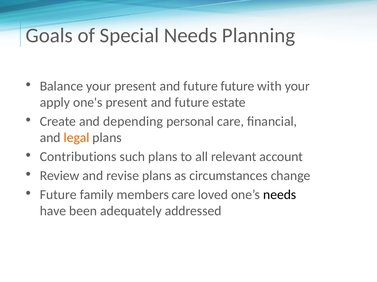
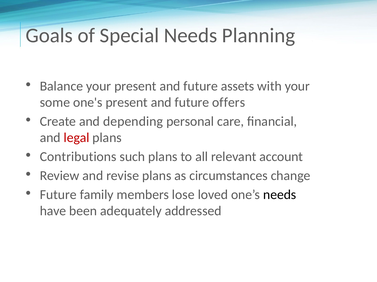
future future: future -> assets (238, 86)
apply: apply -> some (55, 103)
estate: estate -> offers (229, 103)
legal colour: orange -> red (77, 138)
members care: care -> lose (183, 195)
